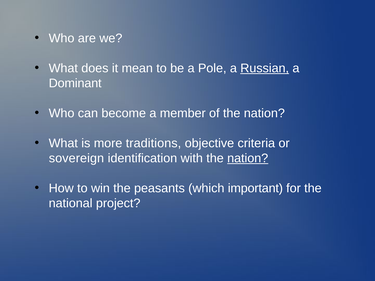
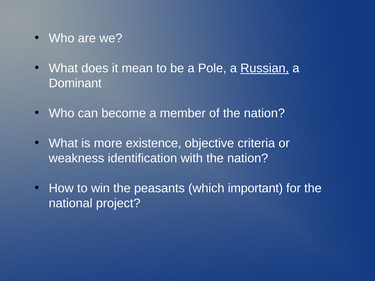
traditions: traditions -> existence (154, 143)
sovereign: sovereign -> weakness (77, 158)
nation underline: present -> none (248, 158)
